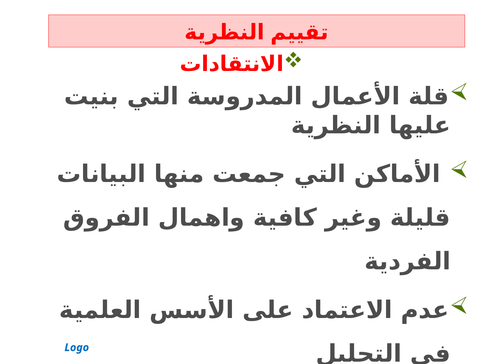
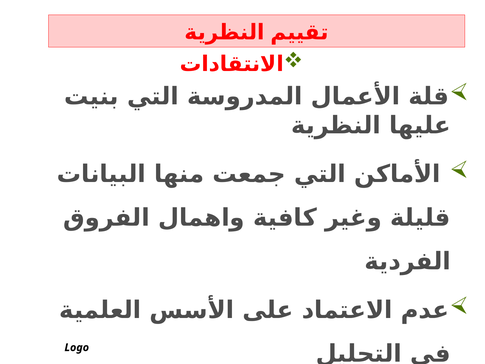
Logo colour: blue -> black (77, 347)
